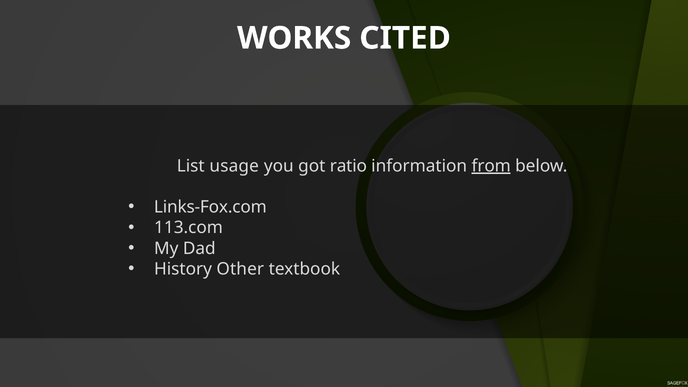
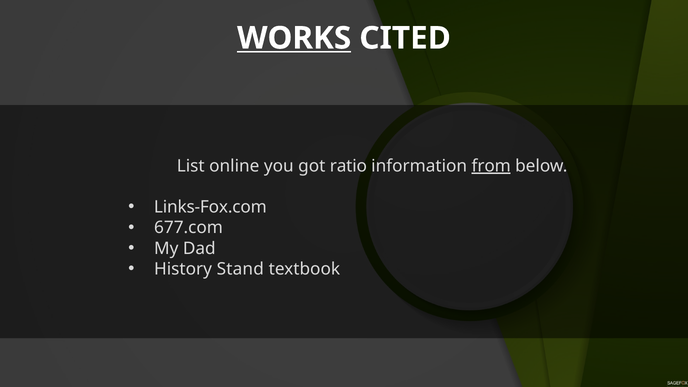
WORKS underline: none -> present (294, 38)
usage: usage -> online (234, 166)
113.com: 113.com -> 677.com (189, 228)
Other: Other -> Stand (240, 269)
